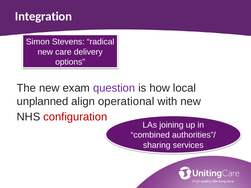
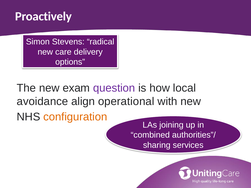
Integration: Integration -> Proactively (43, 16)
unplanned: unplanned -> avoidance (42, 101)
configuration colour: red -> orange (75, 117)
